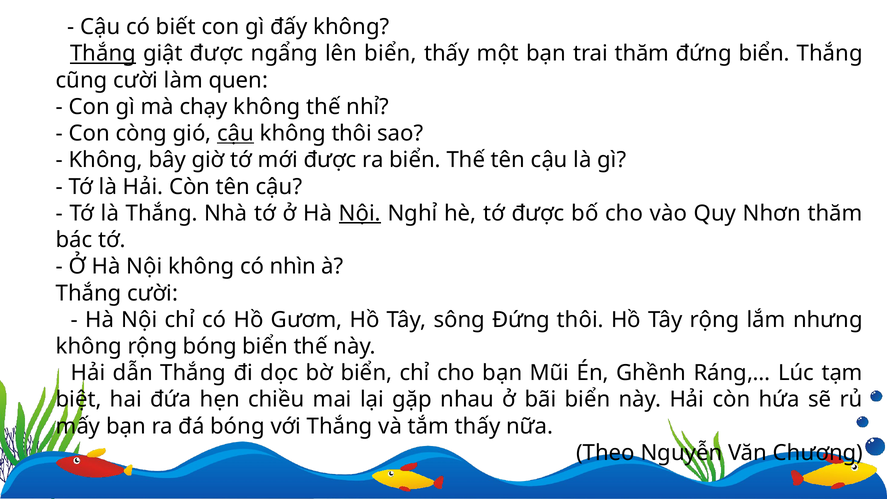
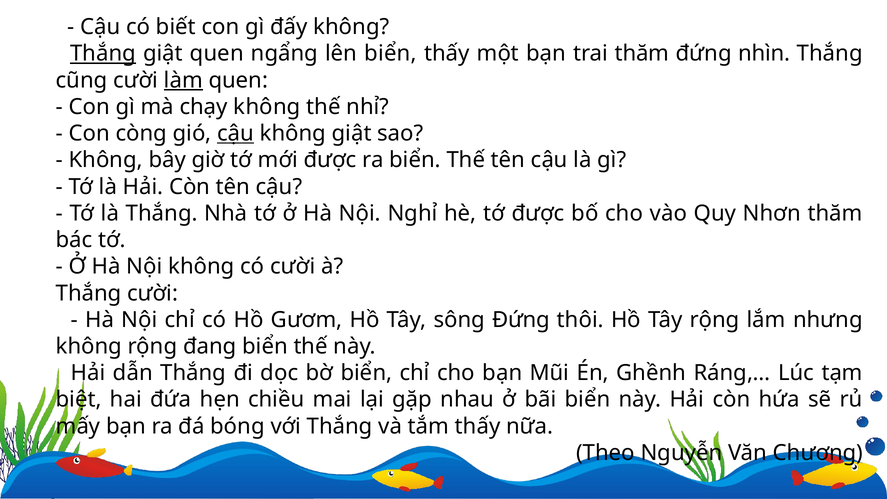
giật được: được -> quen (217, 54)
đứng biển: biển -> nhìn (764, 54)
làm underline: none -> present (183, 80)
không thôi: thôi -> giật (352, 133)
Nội underline: present -> none (360, 213)
có nhìn: nhìn -> cười (293, 267)
rộng bóng: bóng -> đang (210, 346)
